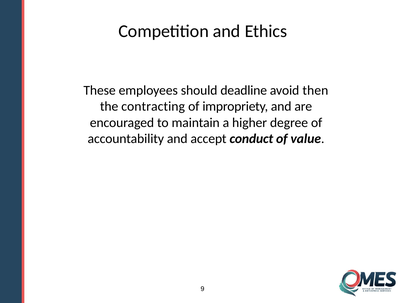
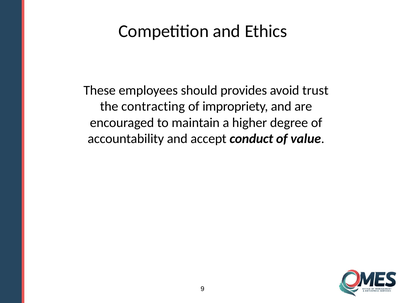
deadline: deadline -> provides (244, 91)
then: then -> trust (315, 91)
